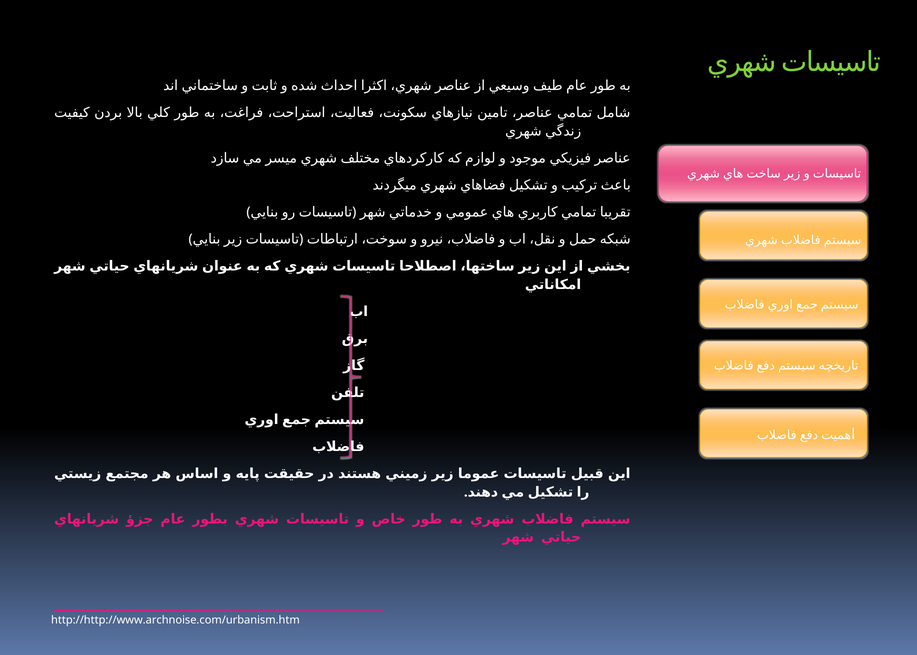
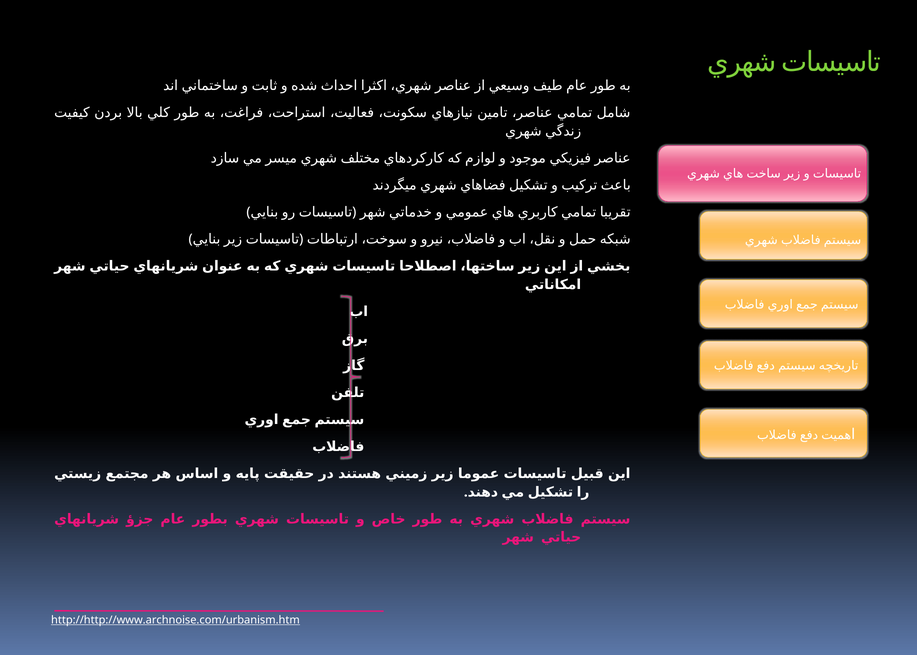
http://http://www.archnoise.com/urbanism.htm underline: none -> present (175, 620)
